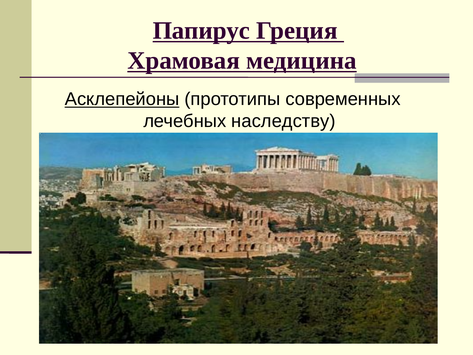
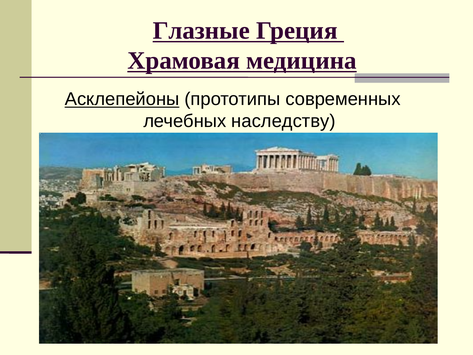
Папирус: Папирус -> Глазные (201, 31)
